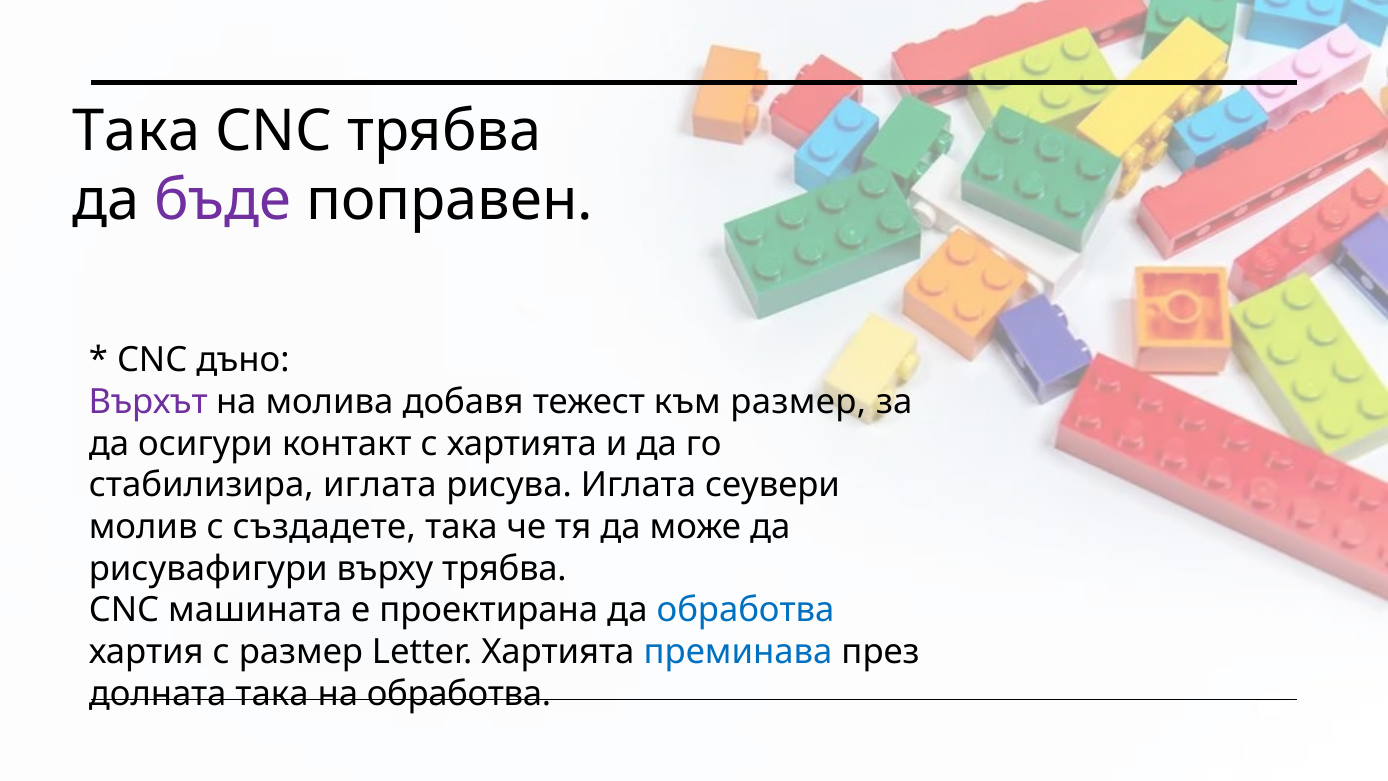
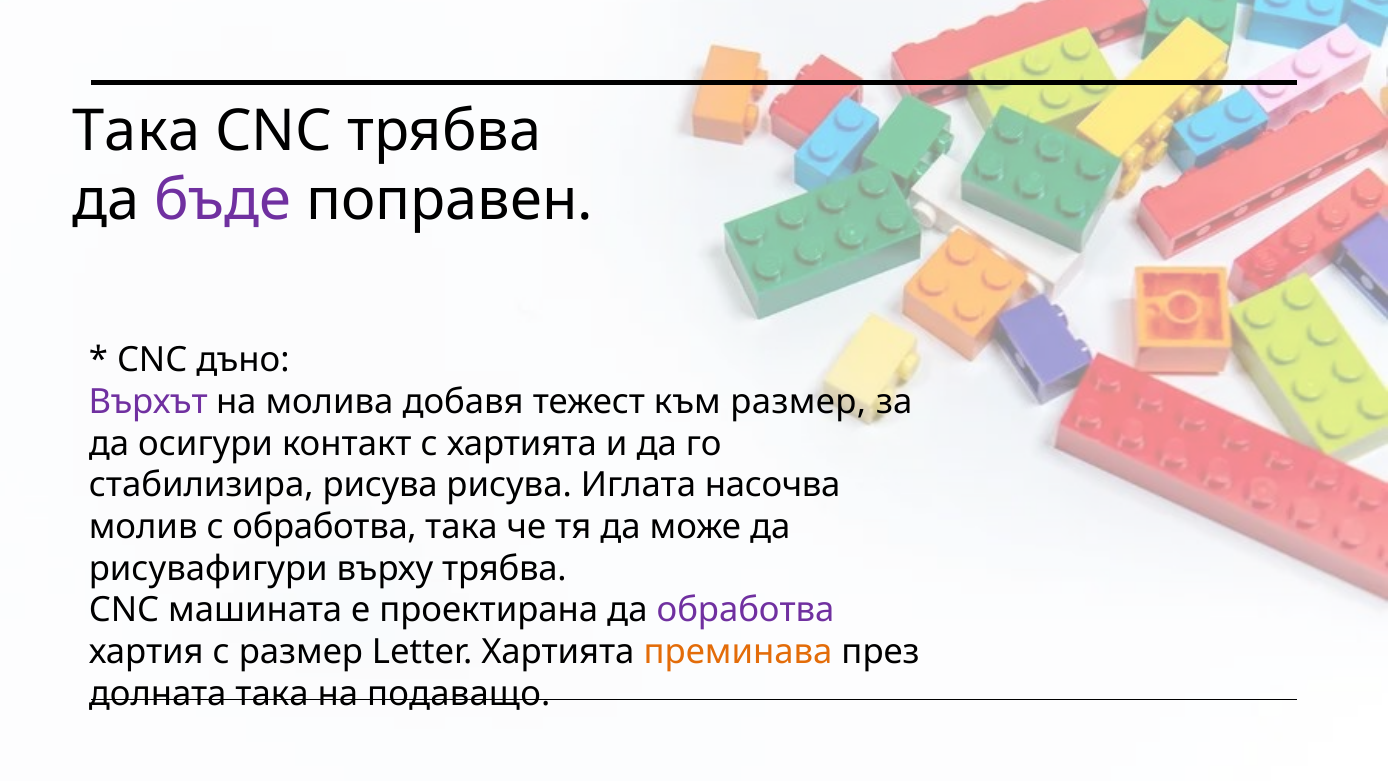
стабилизира иглата: иглата -> рисува (380, 485)
сеувери: сеувери -> насочва (773, 485)
с създадете: създадете -> обработва (325, 527)
обработва colour: blue -> purple (746, 610)
преминава colour: blue -> orange (738, 652)
на обработва: обработва -> подаващо (459, 693)
